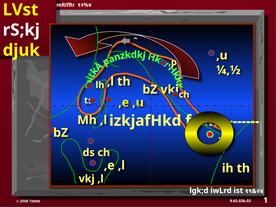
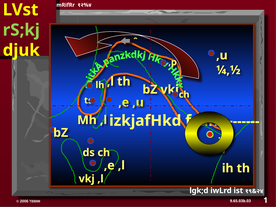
rS;kj colour: white -> light green (21, 30)
